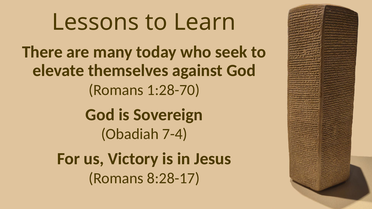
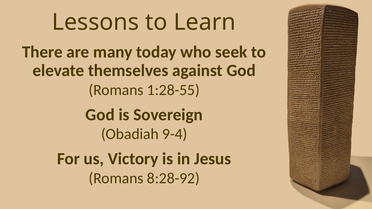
1:28-70: 1:28-70 -> 1:28-55 (173, 90)
7-4: 7-4 -> 9-4 (175, 134)
8:28-17: 8:28-17 -> 8:28-92 (173, 178)
